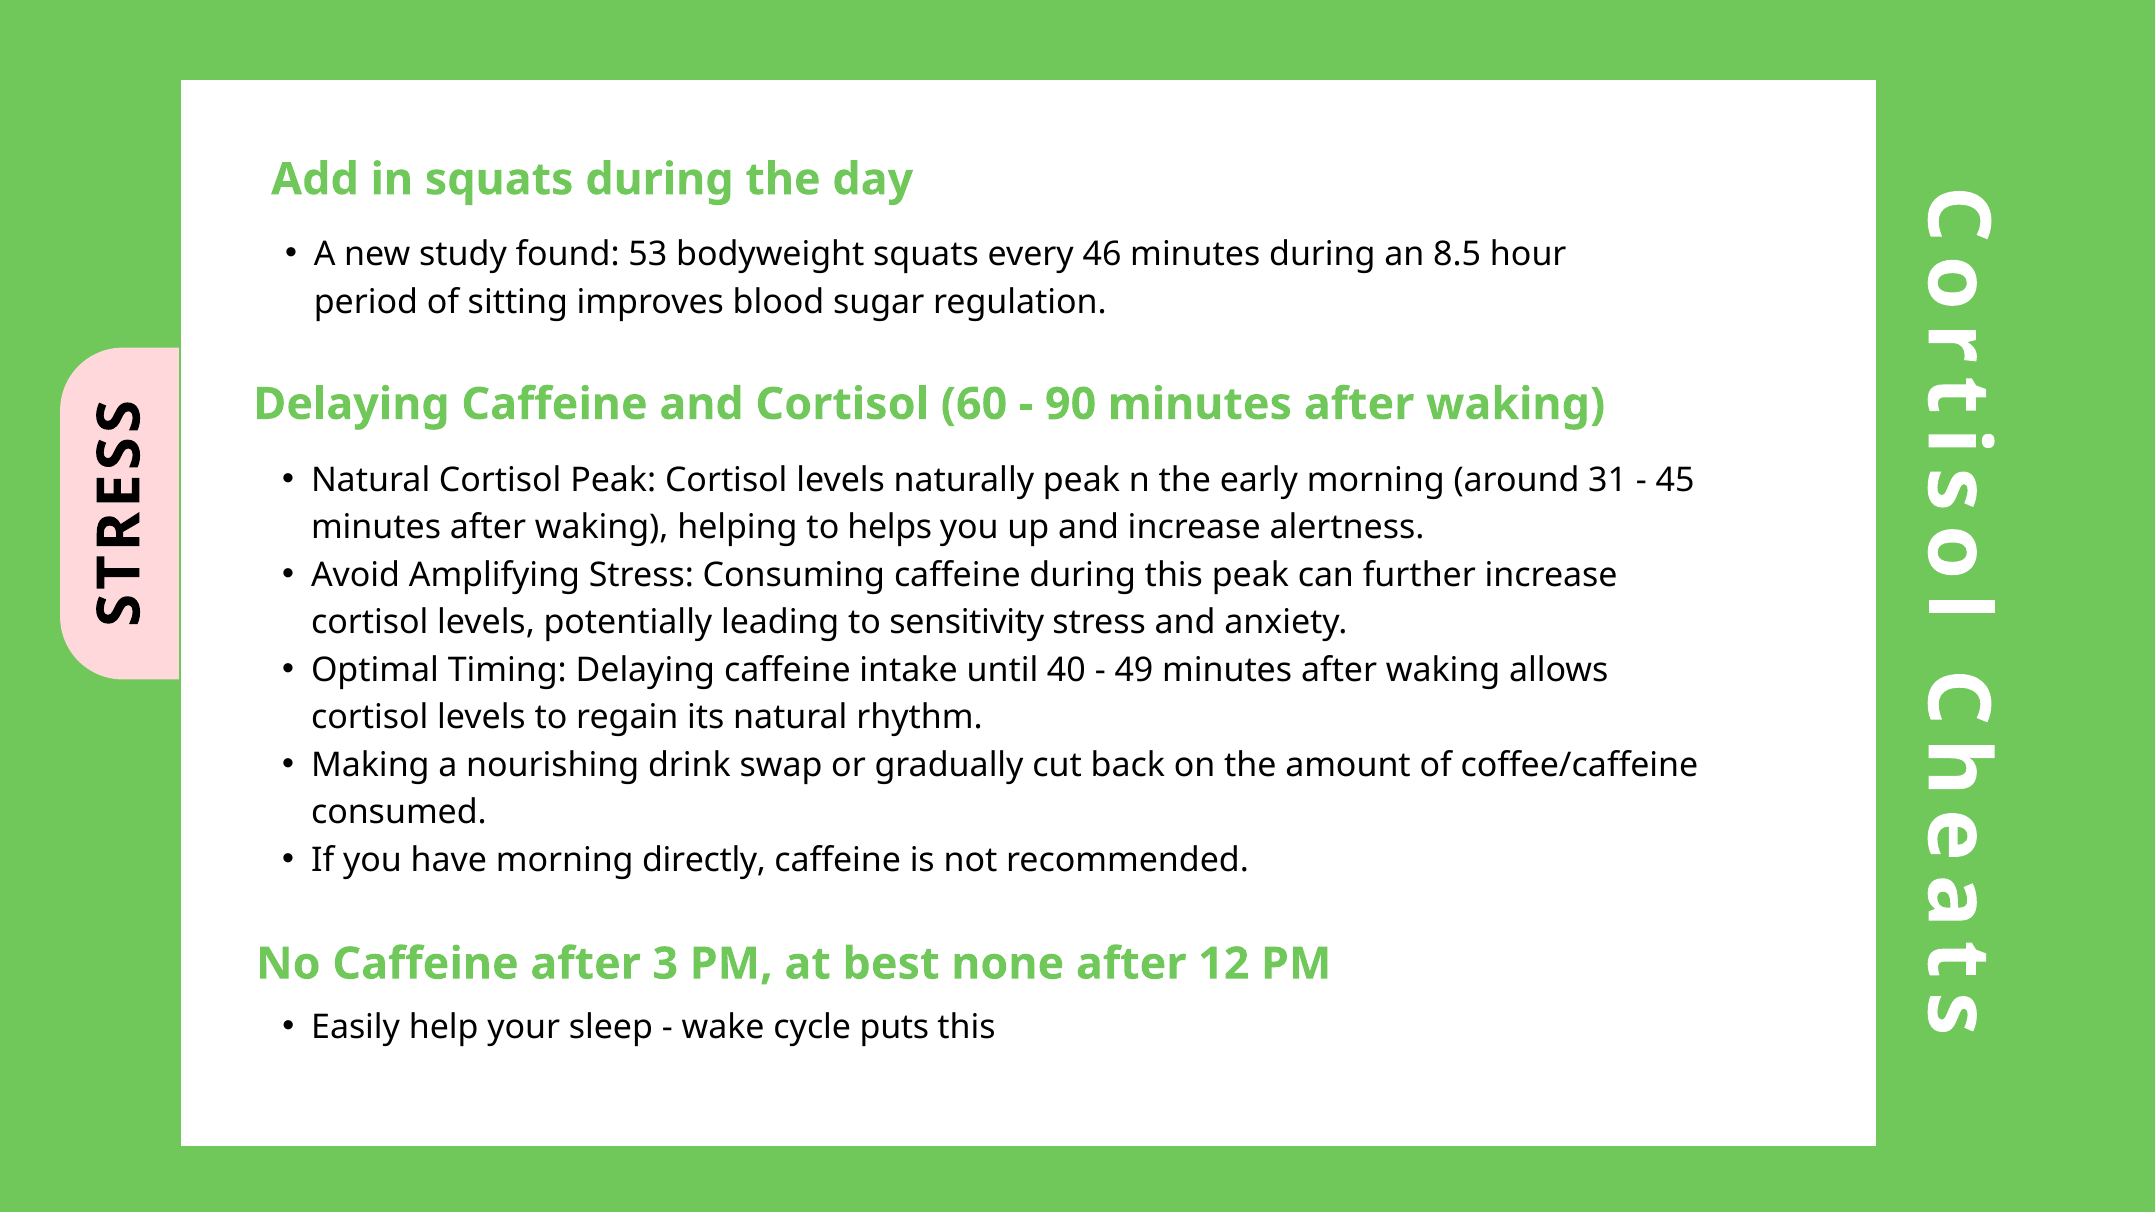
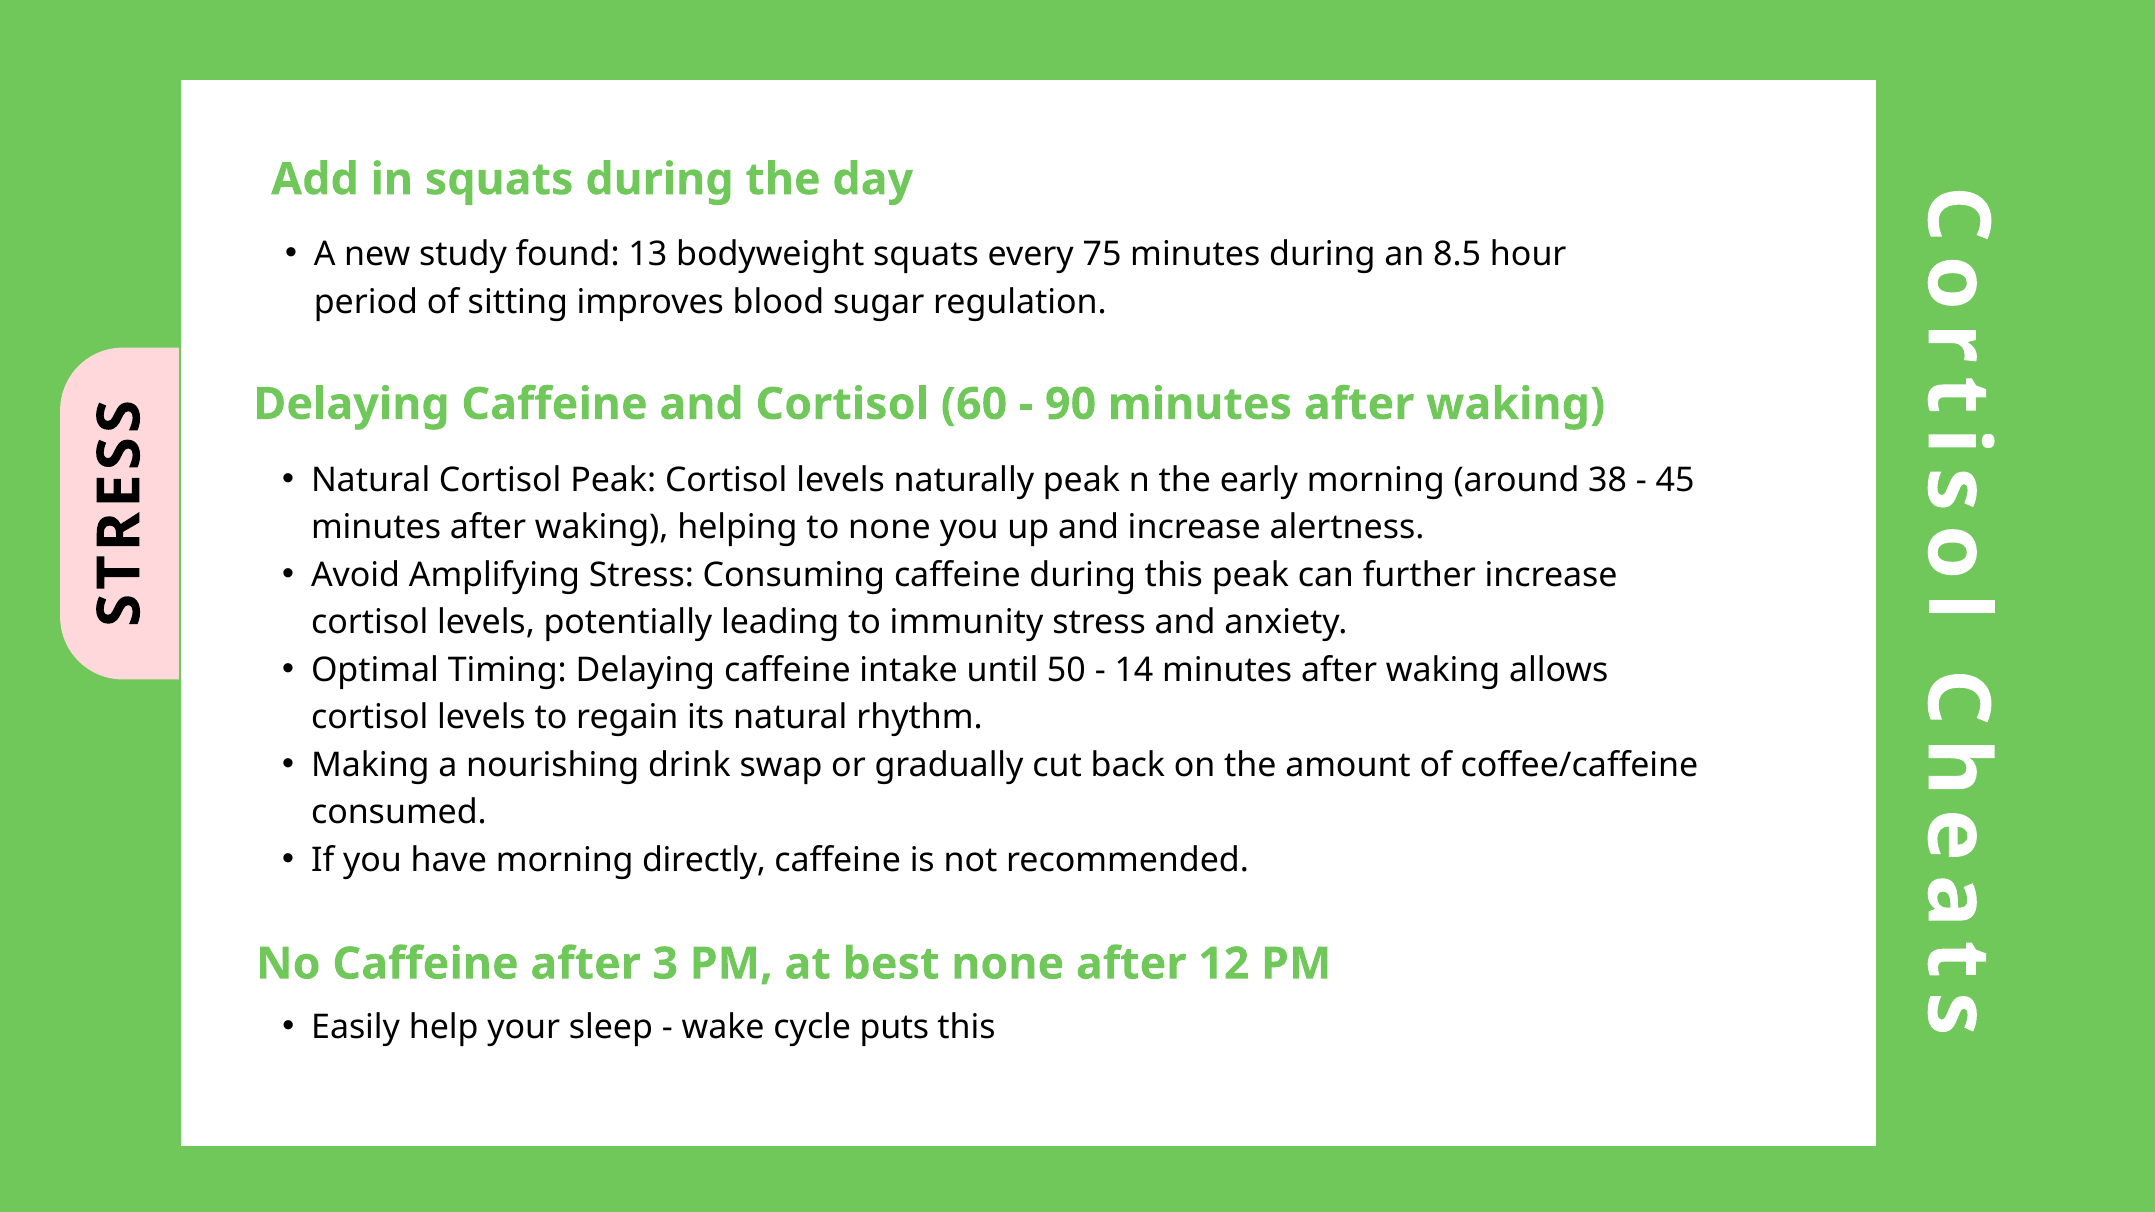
53: 53 -> 13 (648, 255)
46: 46 -> 75 (1102, 255)
31: 31 -> 38 (1608, 480)
to helps: helps -> none (889, 528)
sensitivity: sensitivity -> immunity (967, 623)
40: 40 -> 50 (1066, 670)
49: 49 -> 14 (1134, 670)
